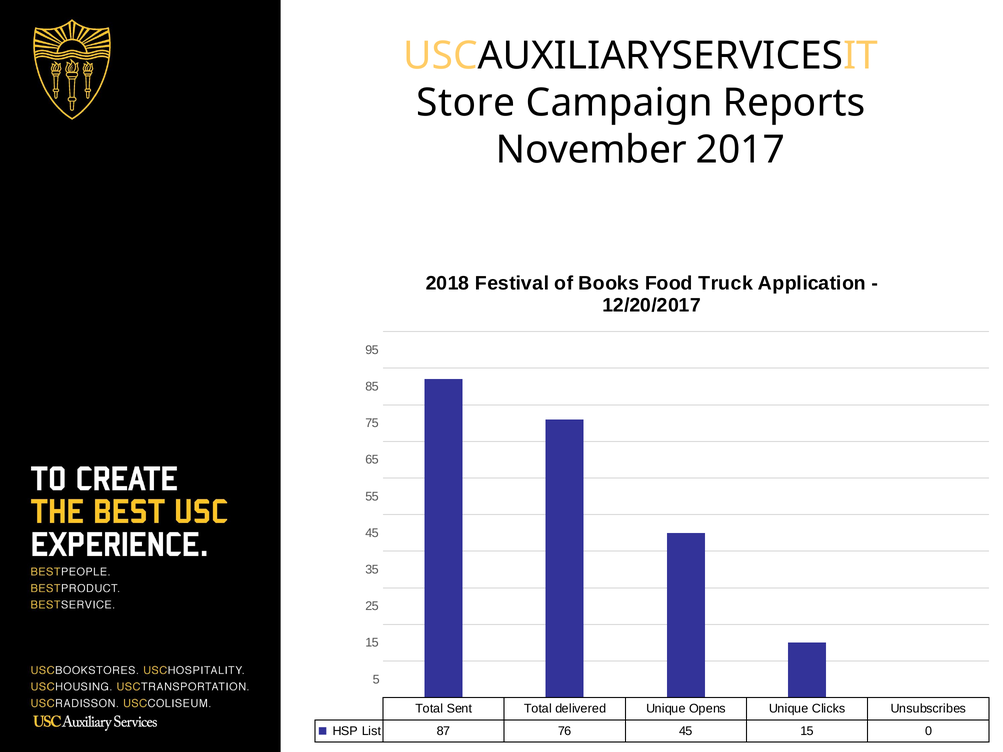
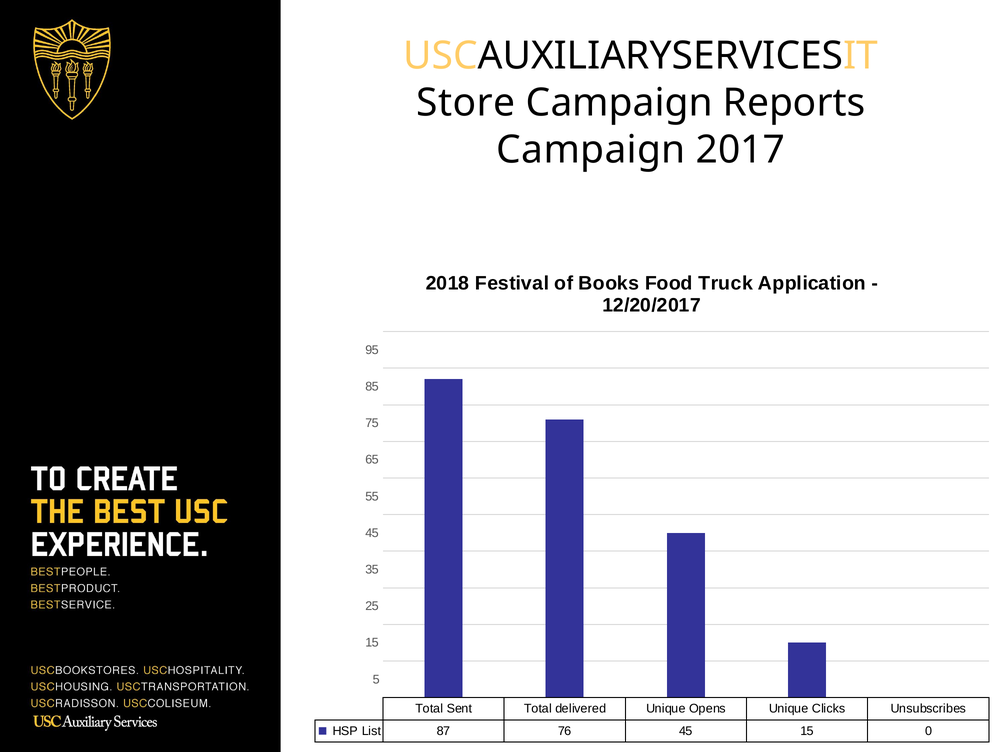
November: November -> Campaign (591, 150)
